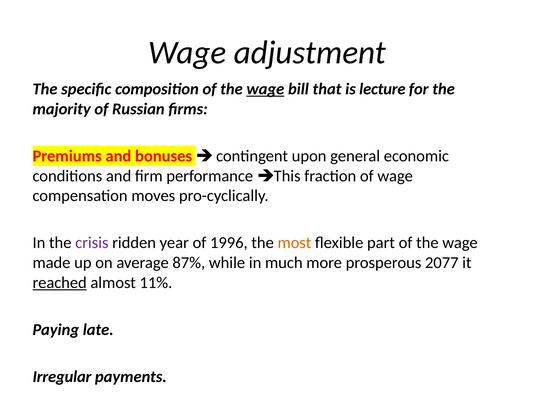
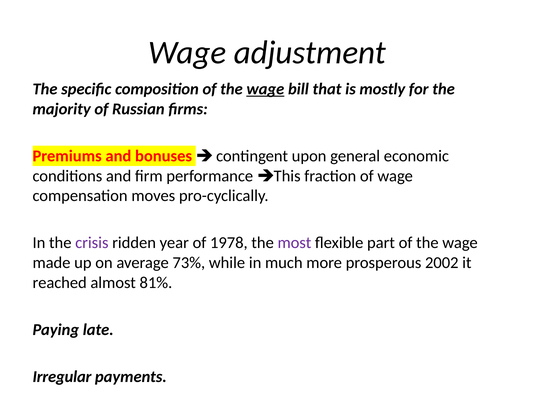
lecture: lecture -> mostly (382, 89)
1996: 1996 -> 1978 (229, 242)
most colour: orange -> purple (294, 242)
87%: 87% -> 73% (189, 262)
2077: 2077 -> 2002 (442, 262)
reached underline: present -> none (60, 282)
11%: 11% -> 81% (156, 282)
